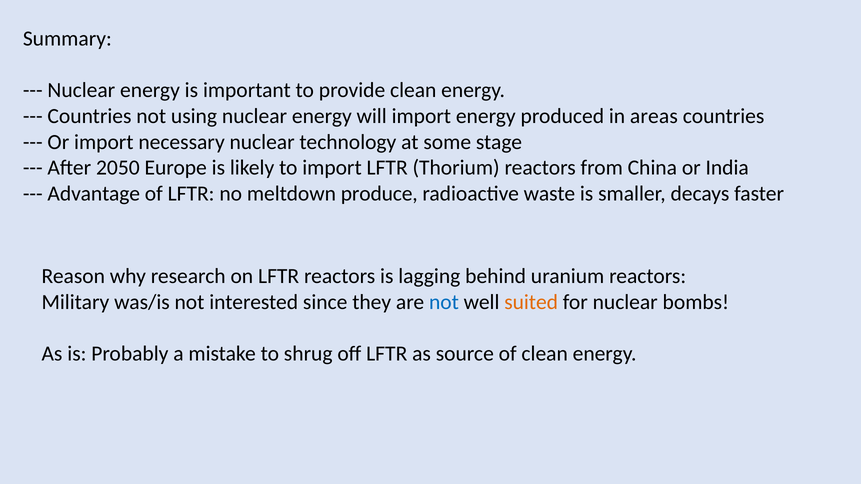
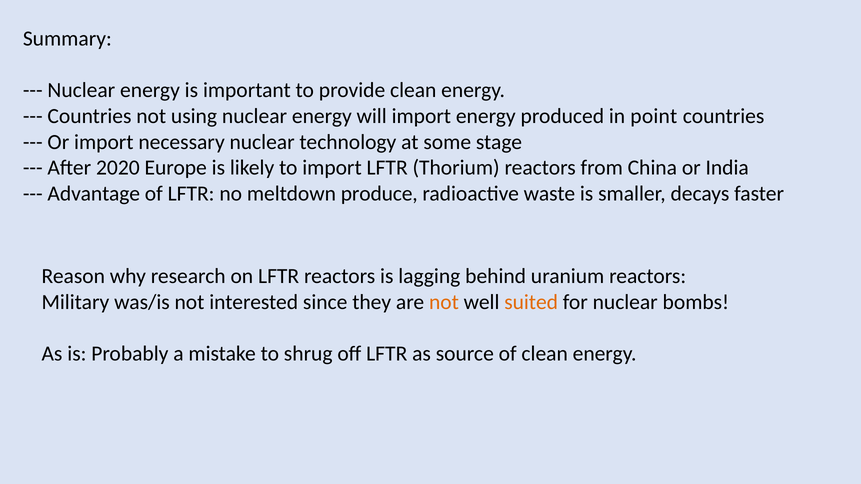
areas: areas -> point (654, 116)
2050: 2050 -> 2020 (118, 168)
not colour: blue -> orange (444, 302)
